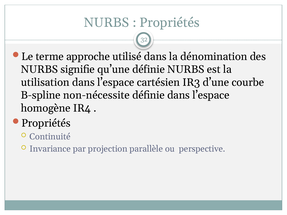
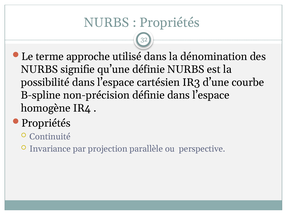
utilisation: utilisation -> possibilité (45, 82)
non-nécessite: non-nécessite -> non-précision (96, 95)
